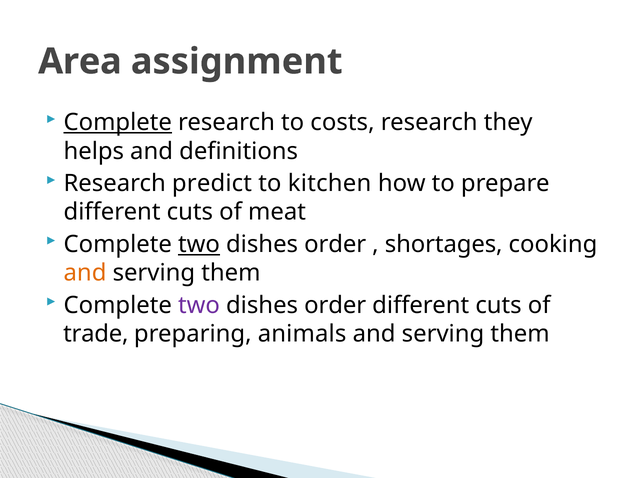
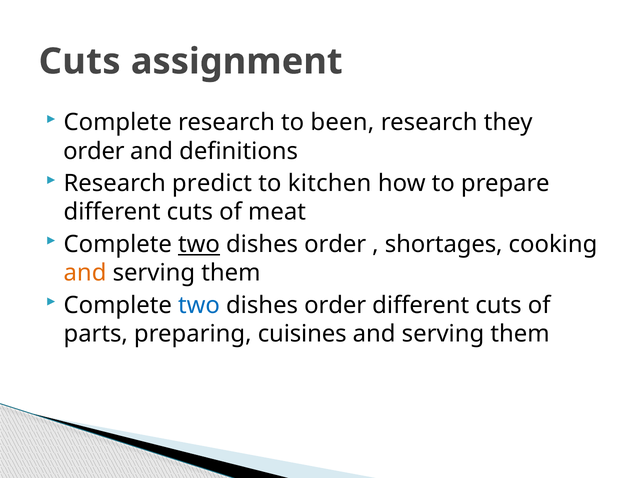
Area: Area -> Cuts (80, 61)
Complete underline: present -> none (118, 122)
costs: costs -> been (342, 122)
helps: helps -> order (94, 151)
two colour: purple -> blue (199, 305)
trade: trade -> parts (96, 334)
animals: animals -> cuisines (302, 334)
